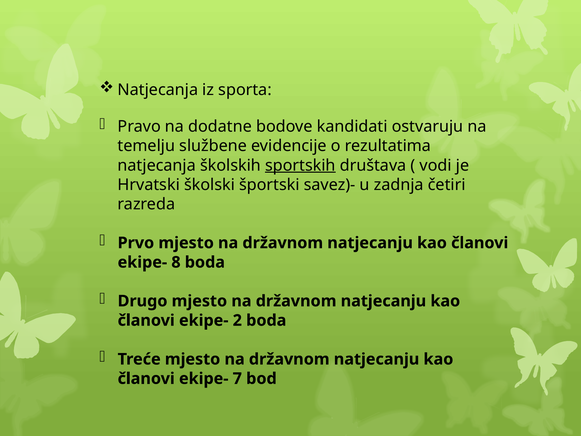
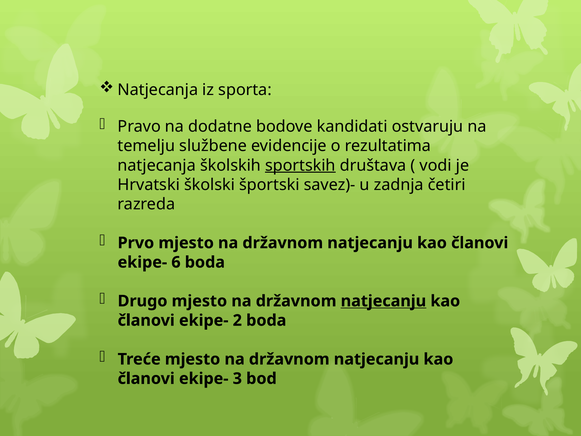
8: 8 -> 6 (176, 262)
natjecanju underline: none -> present (383, 301)
7: 7 -> 3 (237, 378)
